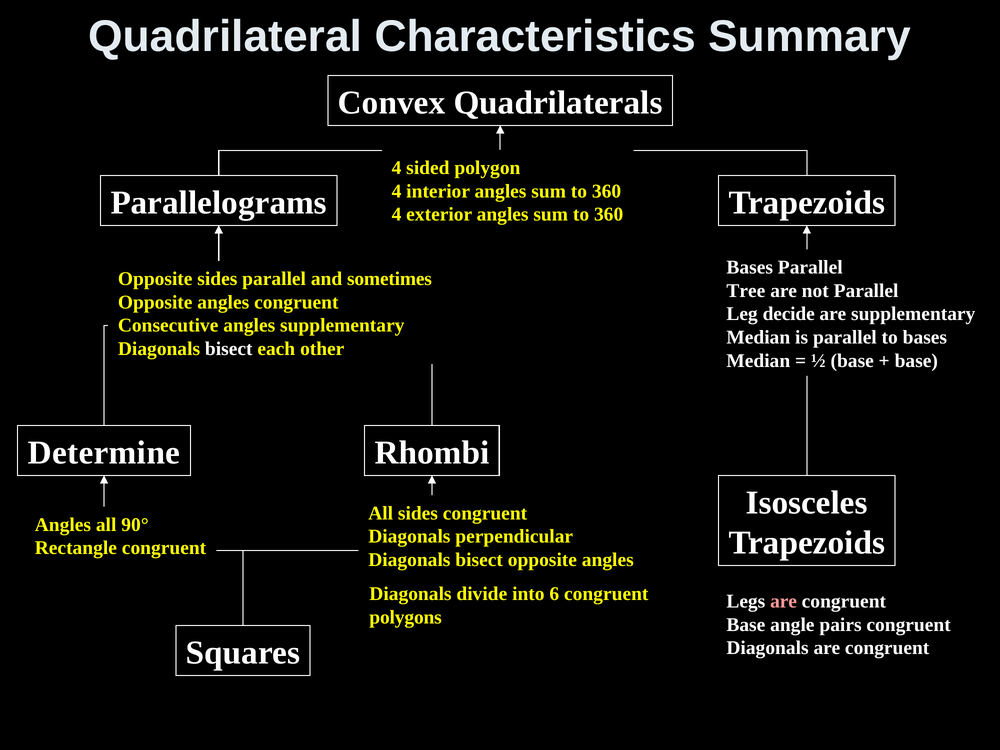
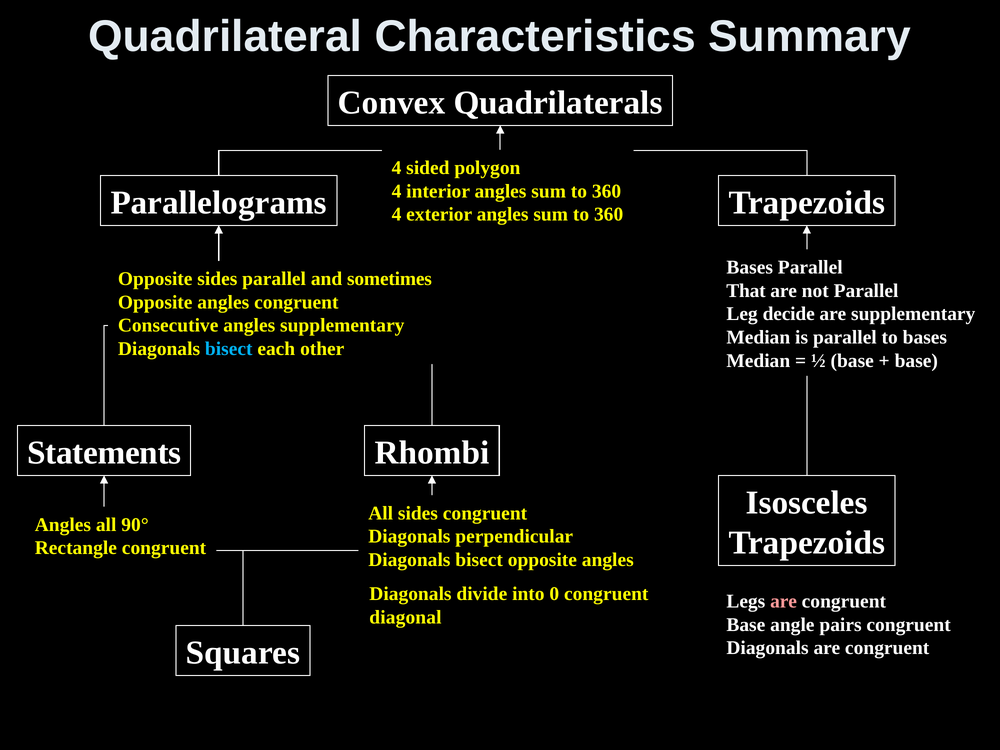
Tree: Tree -> That (746, 291)
bisect colour: white -> light blue (229, 349)
Determine: Determine -> Statements (104, 453)
6: 6 -> 0 (554, 594)
polygons: polygons -> diagonal (405, 617)
